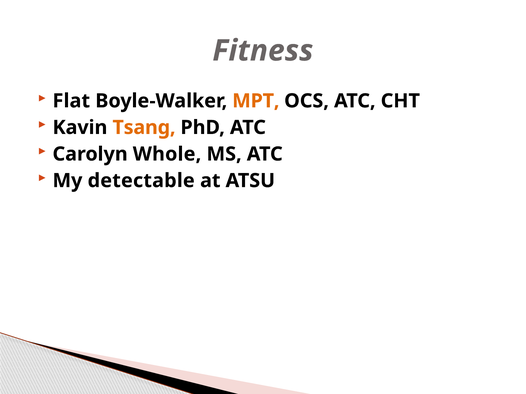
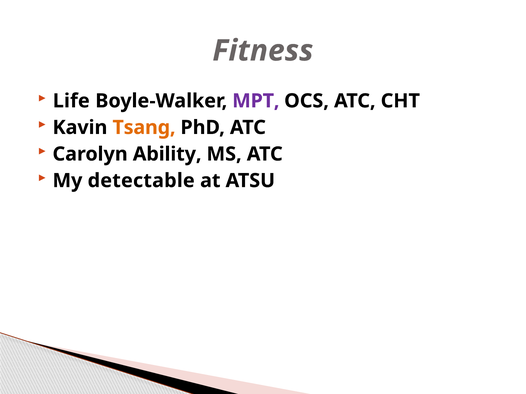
Flat: Flat -> Life (71, 101)
MPT colour: orange -> purple (256, 101)
Whole: Whole -> Ability (167, 154)
